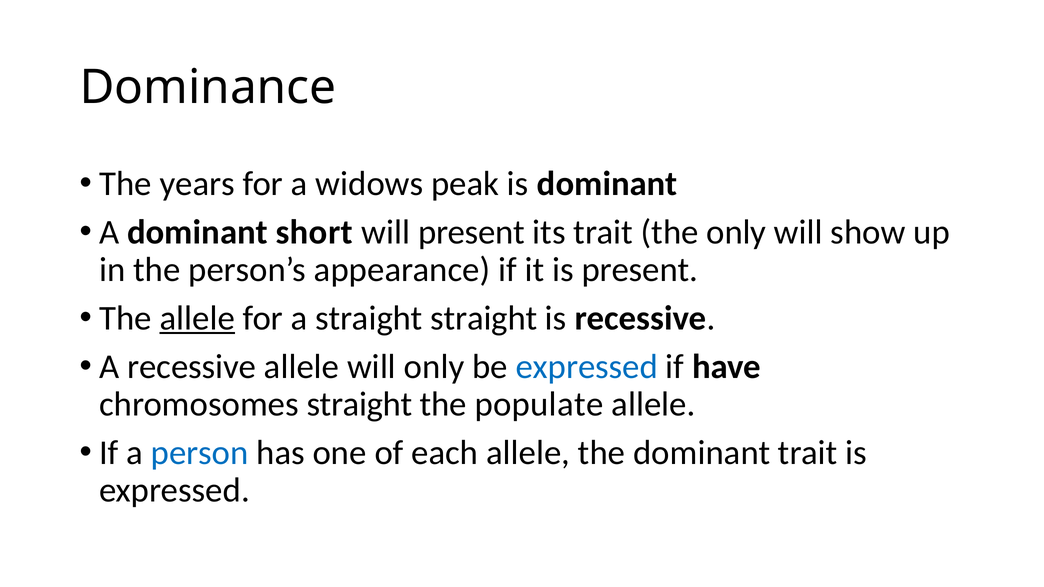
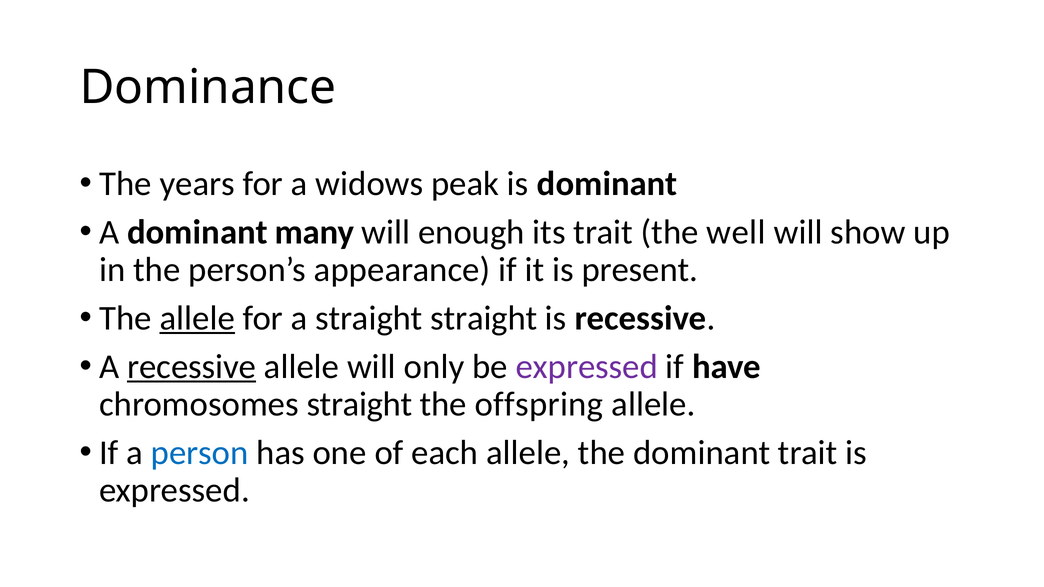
short: short -> many (315, 232)
will present: present -> enough (471, 232)
the only: only -> well (736, 232)
recessive underline: none -> present (192, 367)
expressed colour: blue -> purple (587, 367)
populate: populate -> offspring (539, 404)
